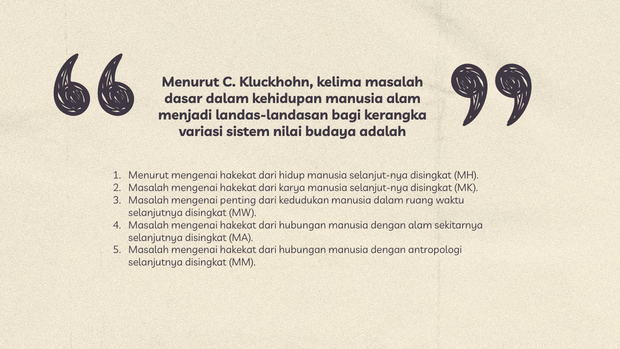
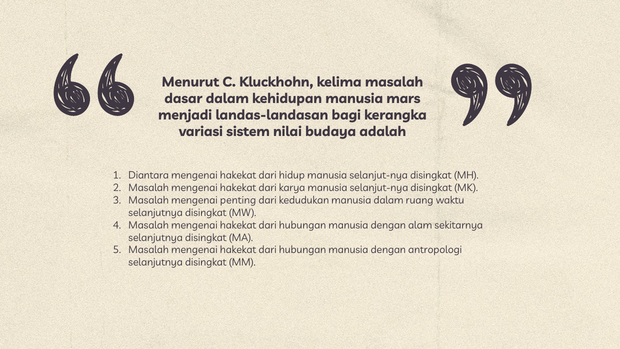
manusia alam: alam -> mars (403, 99)
Menurut: Menurut -> Diantara (149, 175)
